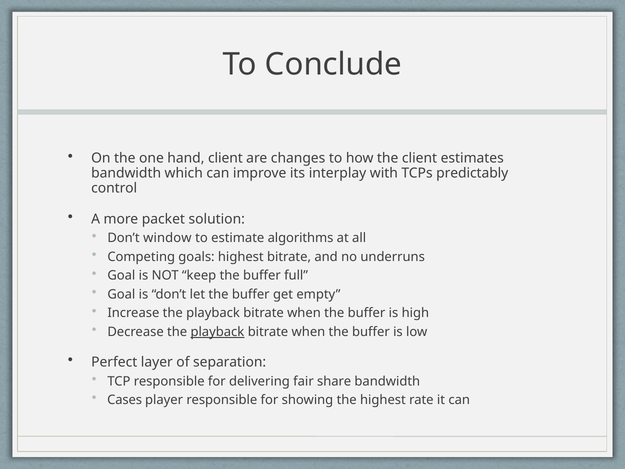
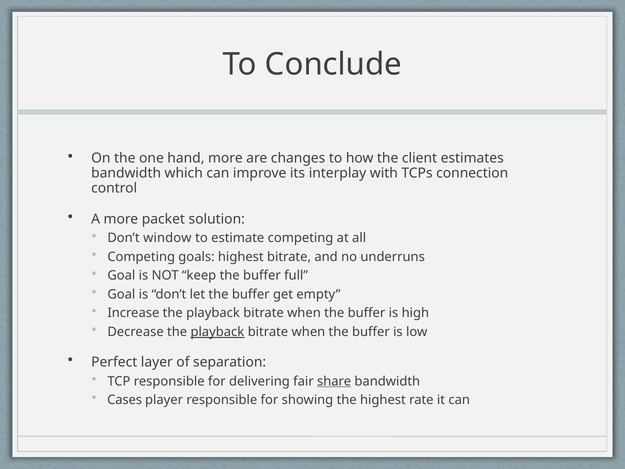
hand client: client -> more (225, 158)
predictably: predictably -> connection (472, 173)
estimate algorithms: algorithms -> competing (300, 238)
share underline: none -> present (334, 381)
